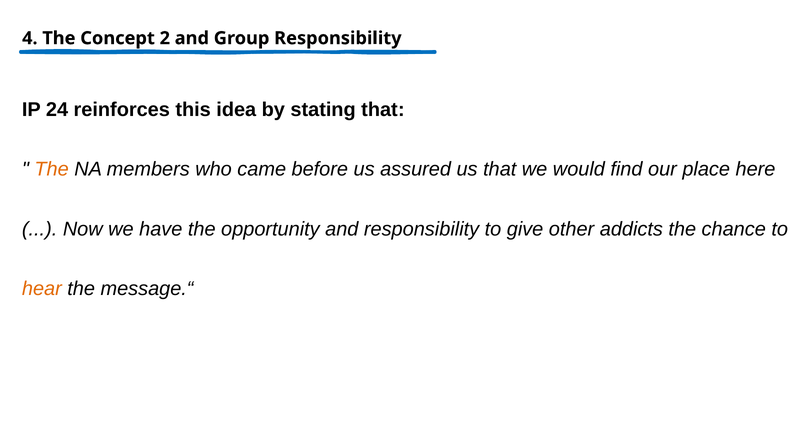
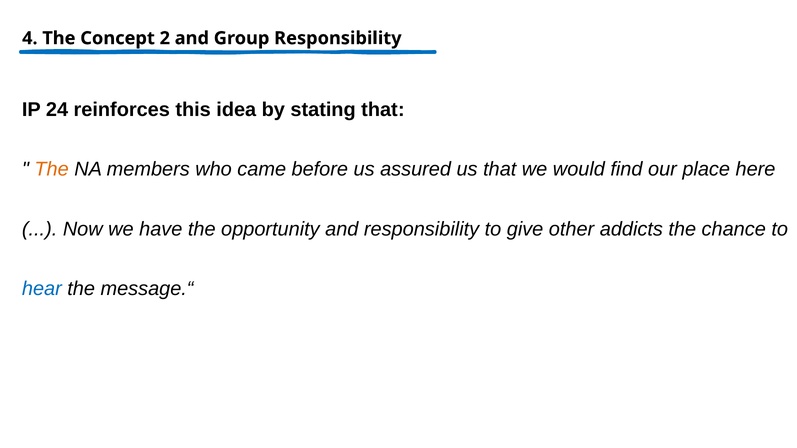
hear colour: orange -> blue (42, 289)
